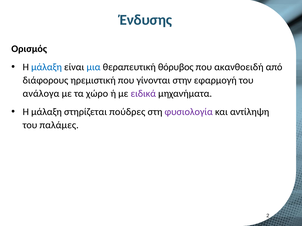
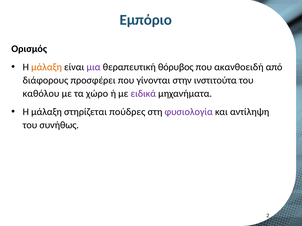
Ένδυσης: Ένδυσης -> Εμπόριο (146, 20)
μάλαξη colour: blue -> orange (47, 67)
μια colour: blue -> purple (94, 67)
ηρεμιστική: ηρεμιστική -> προσφέρει (93, 81)
εφαρμογή: εφαρμογή -> ινστιτούτα (215, 81)
ανάλογα: ανάλογα -> καθόλου (41, 94)
παλάμες: παλάμες -> συνήθως (59, 125)
